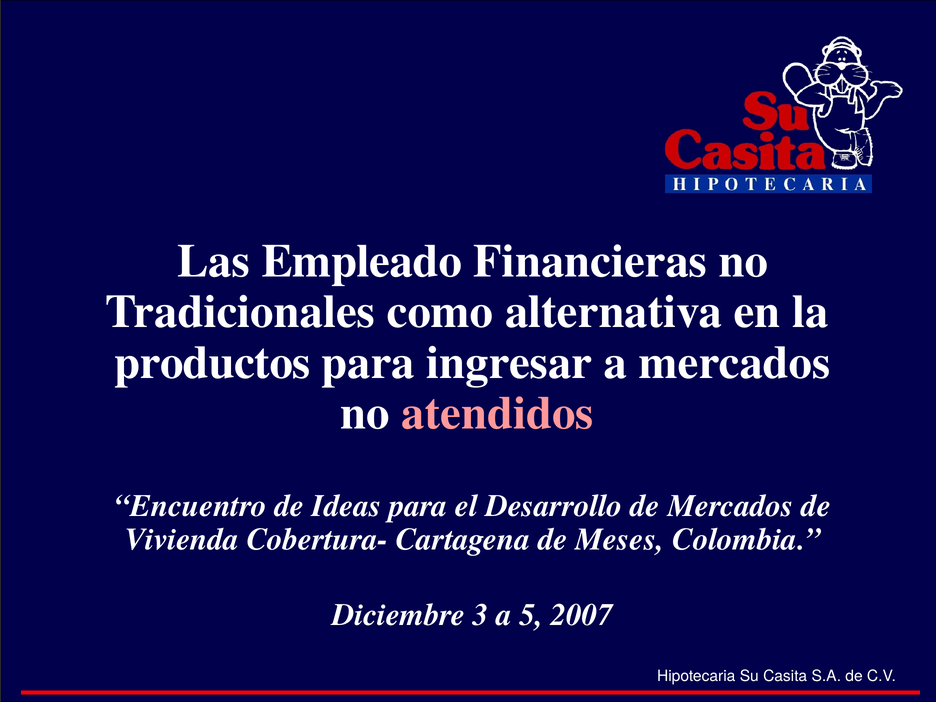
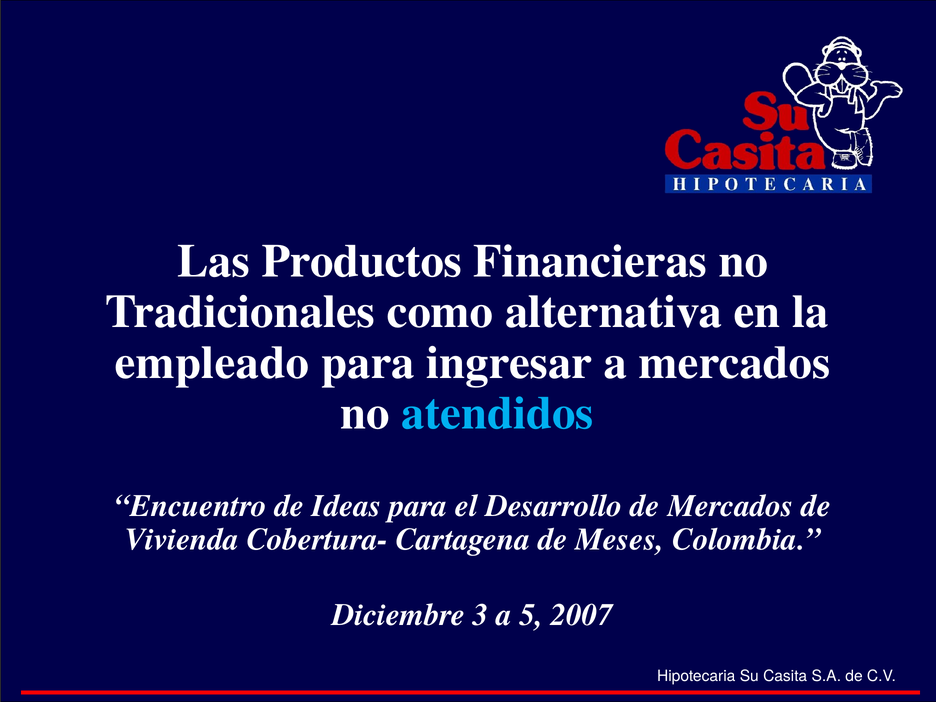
Empleado: Empleado -> Productos (362, 261)
productos: productos -> empleado (212, 363)
atendidos colour: pink -> light blue (497, 413)
